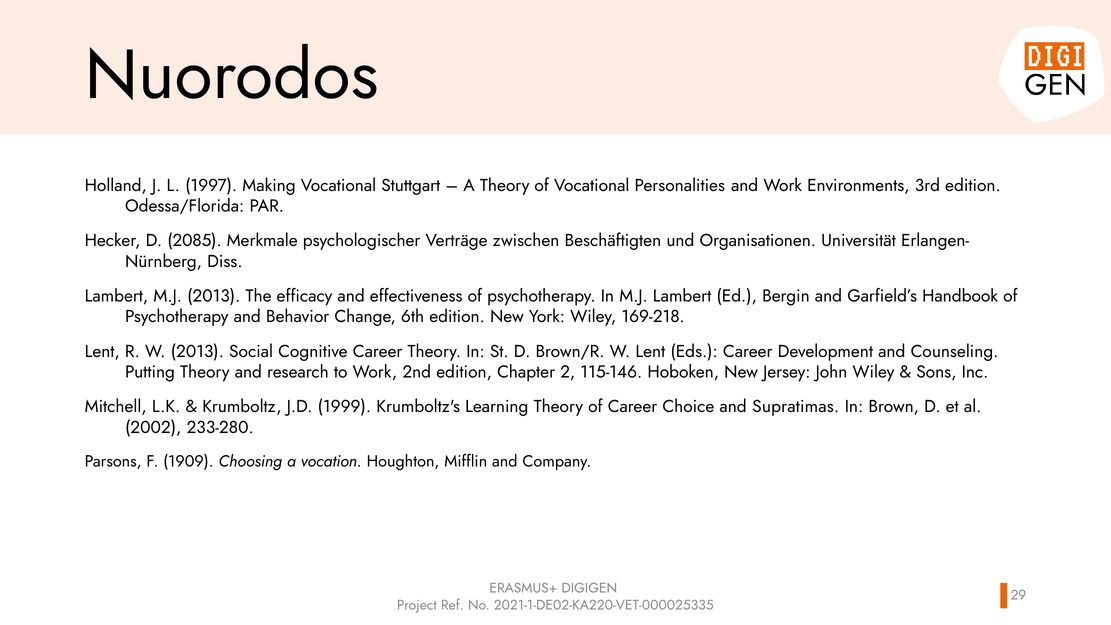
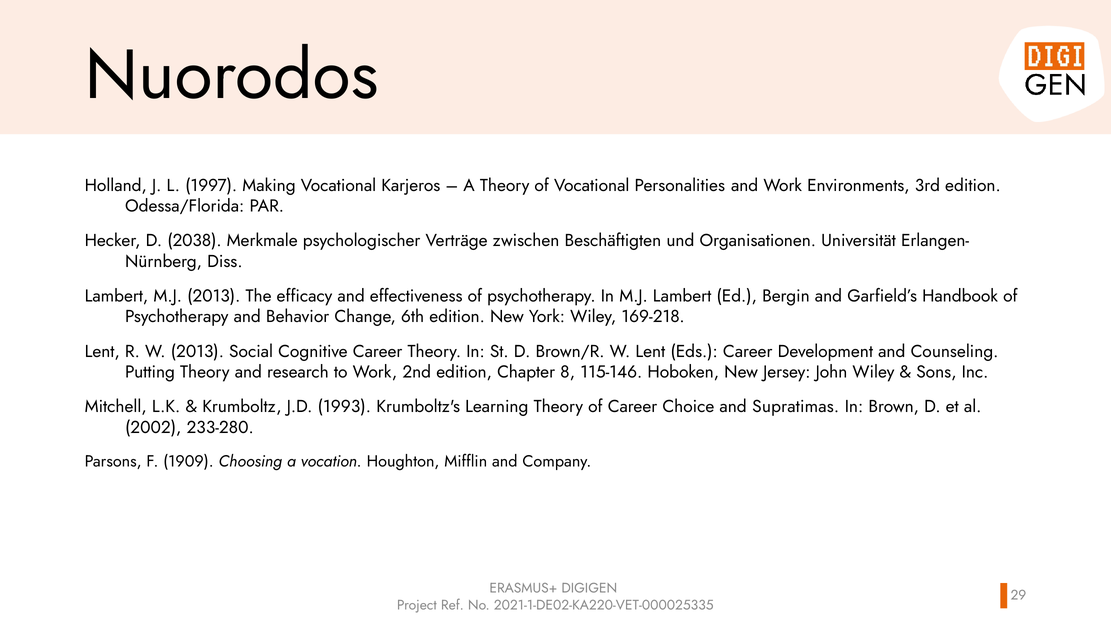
Stuttgart: Stuttgart -> Karjeros (411, 185)
2085: 2085 -> 2038 (194, 241)
2: 2 -> 8 (568, 372)
1999: 1999 -> 1993 (344, 407)
